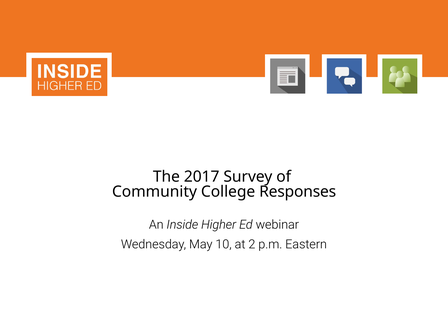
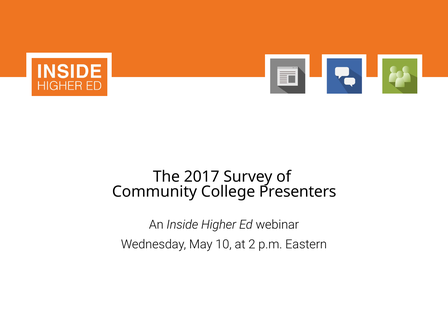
Responses: Responses -> Presenters (298, 192)
